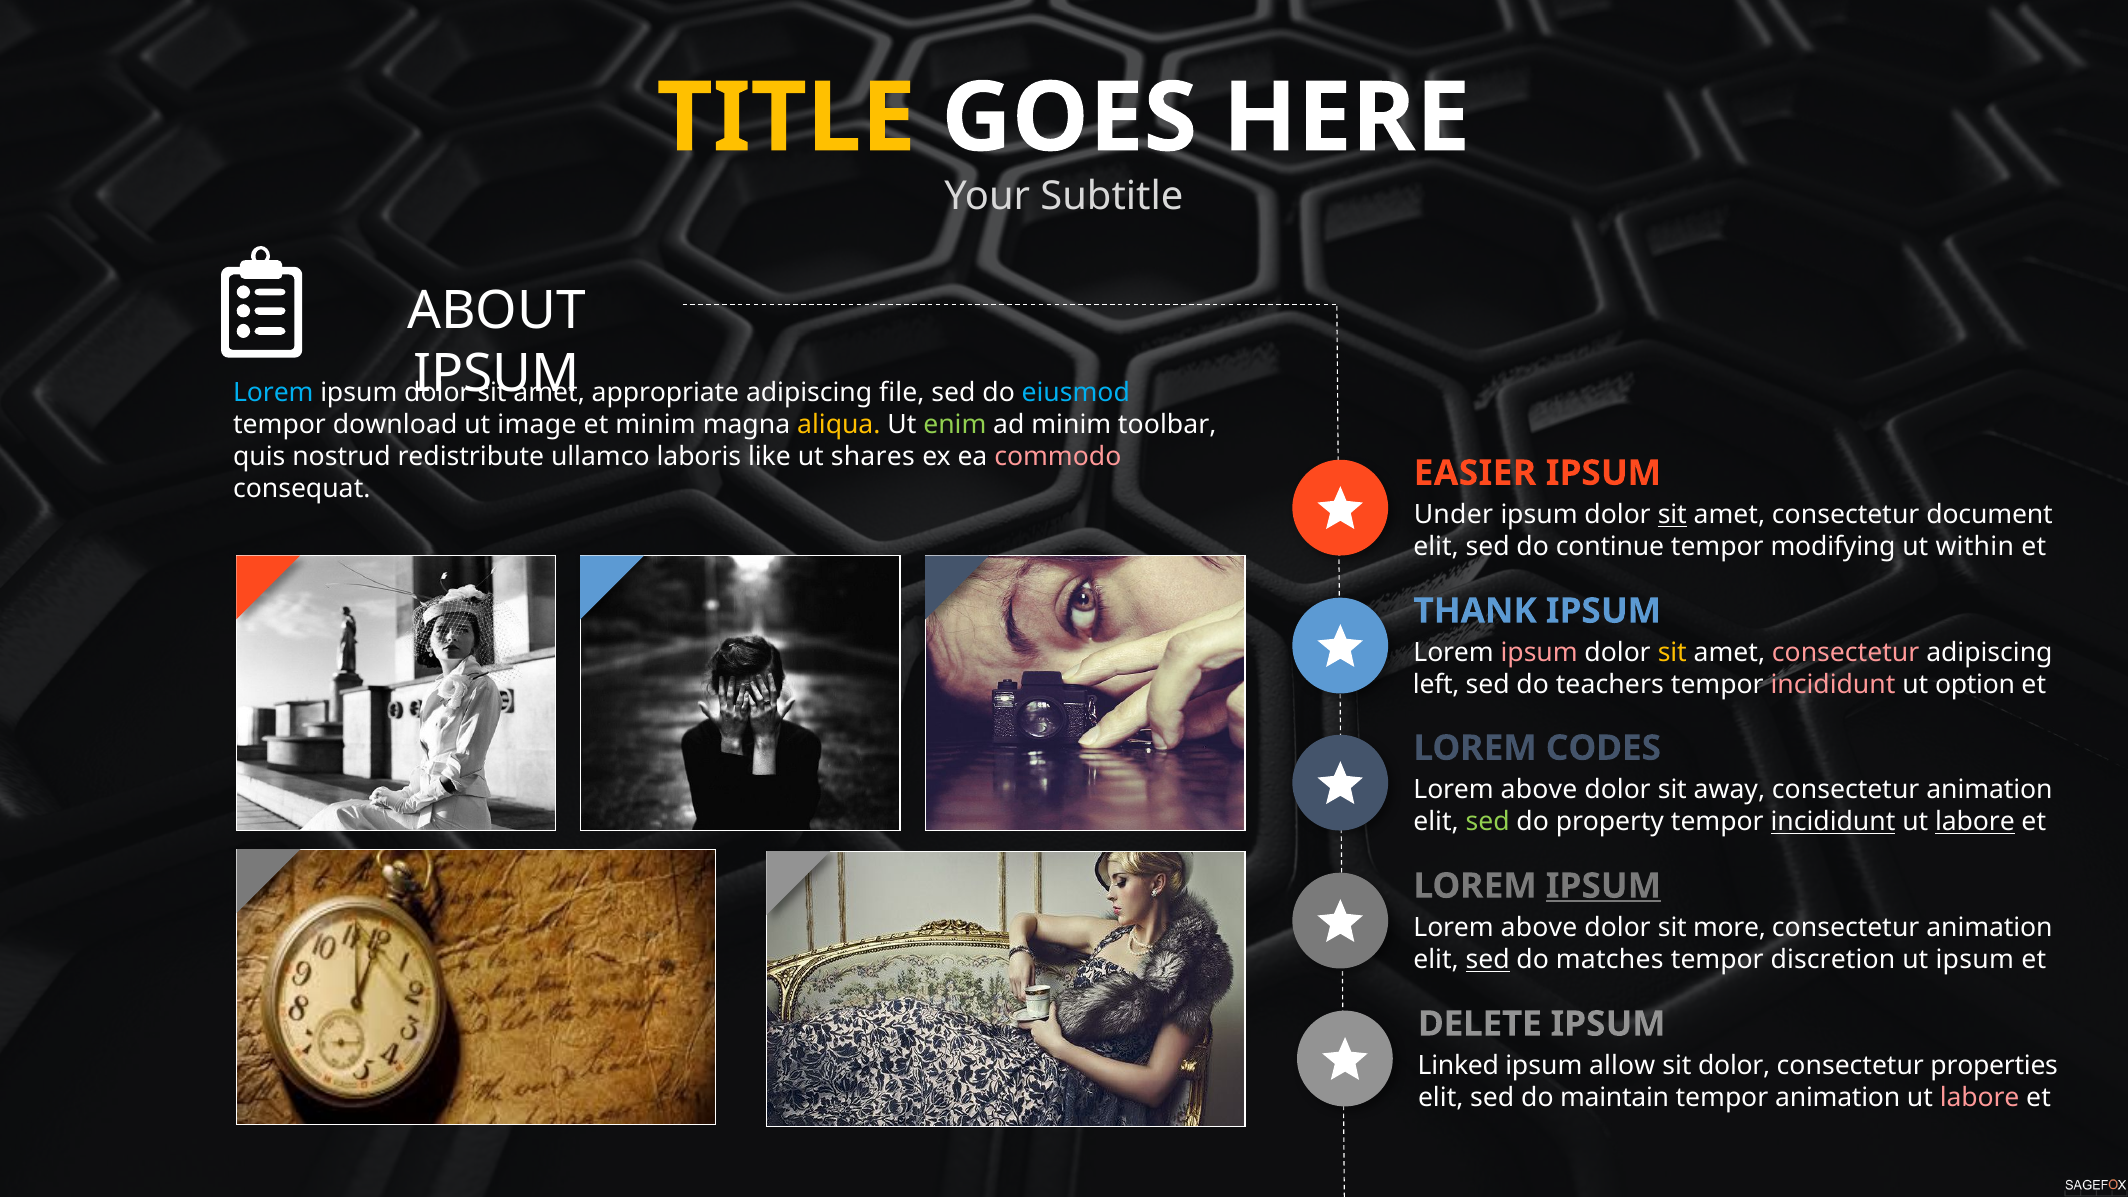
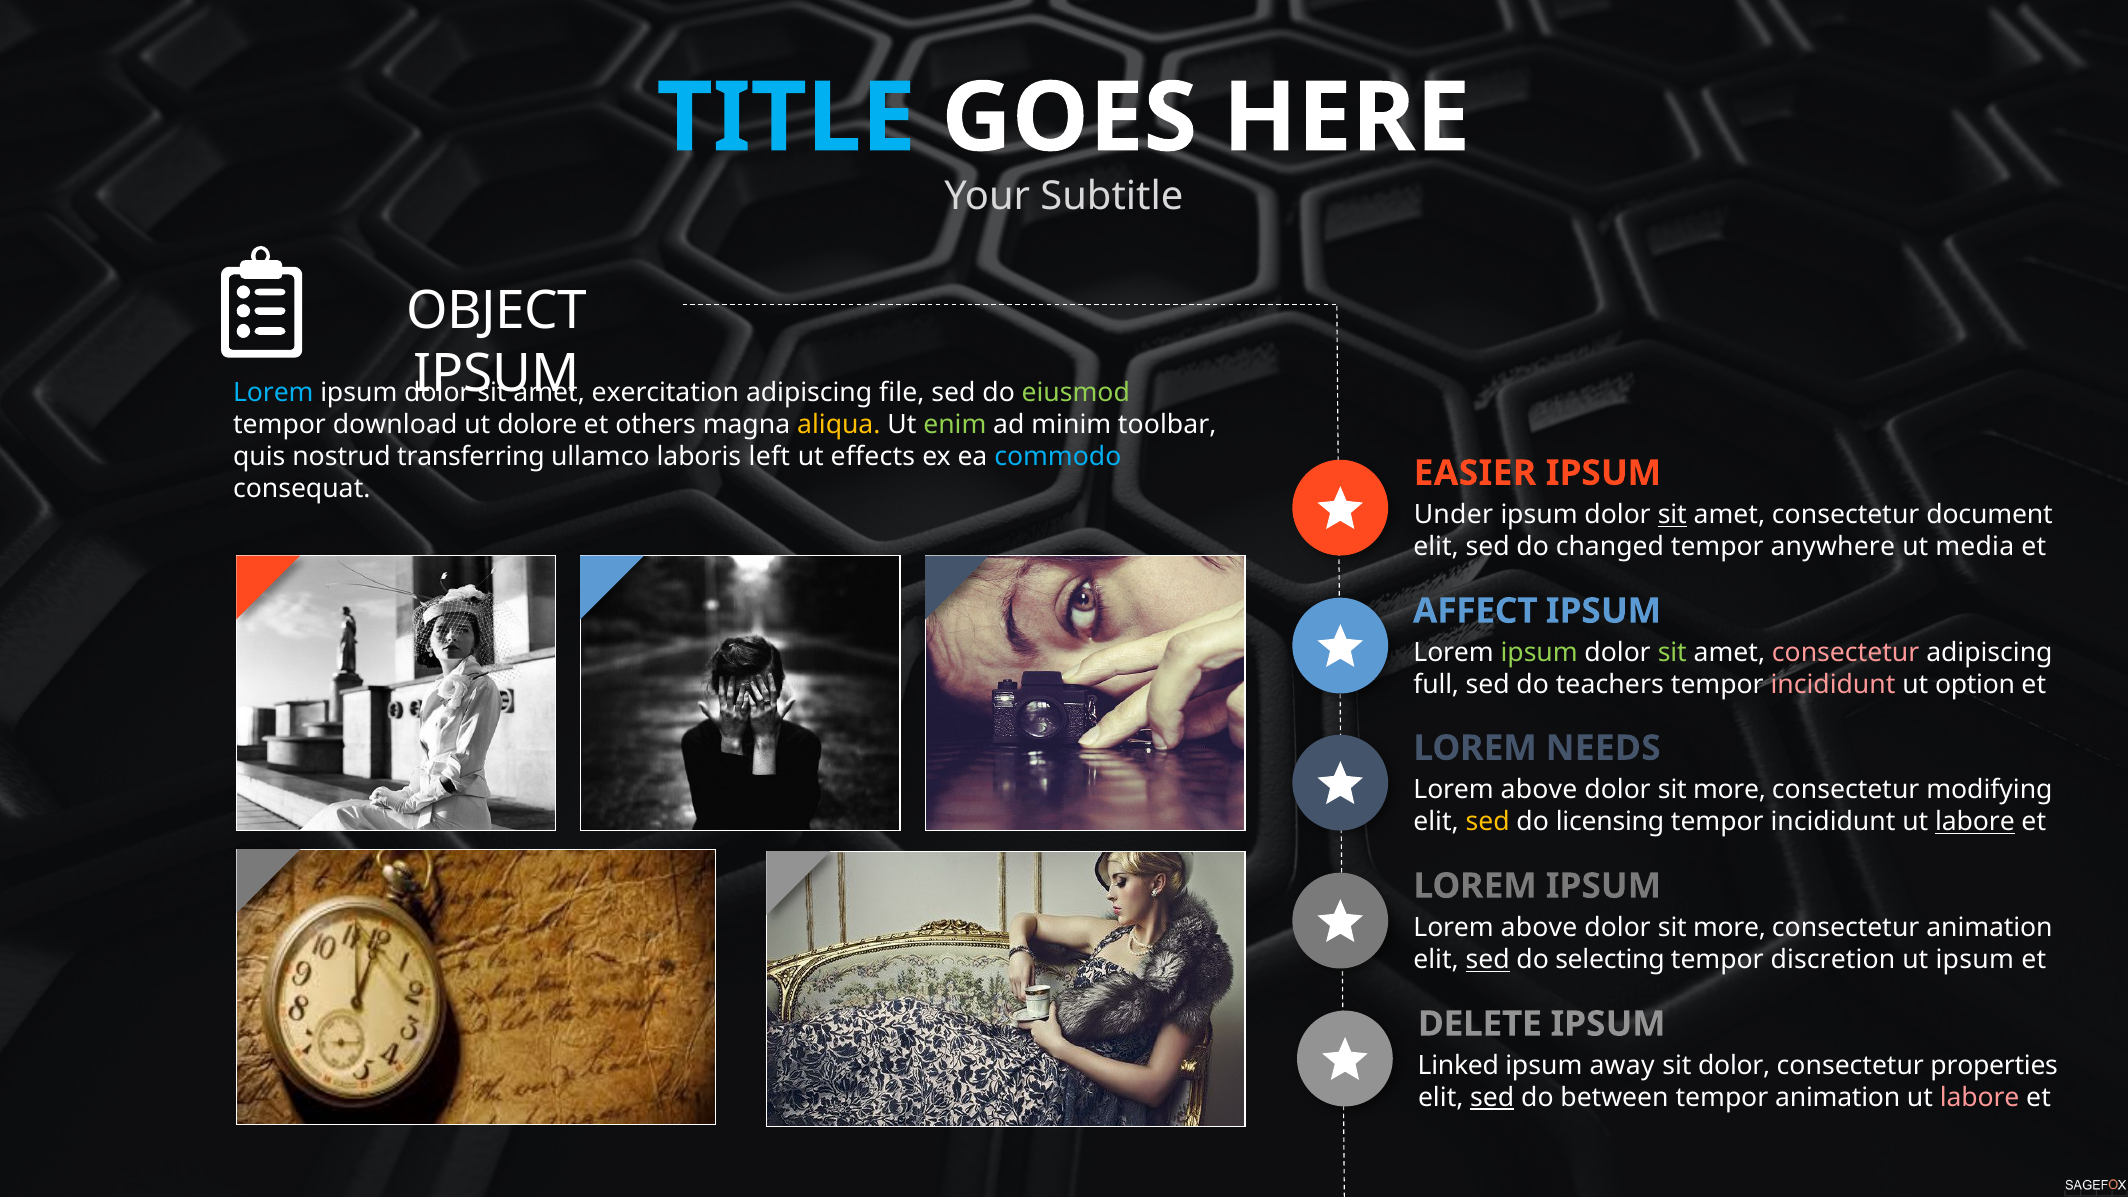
TITLE colour: yellow -> light blue (786, 118)
ABOUT: ABOUT -> OBJECT (497, 310)
appropriate: appropriate -> exercitation (665, 393)
eiusmod colour: light blue -> light green (1076, 393)
image: image -> dolore (537, 425)
et minim: minim -> others (656, 425)
redistribute: redistribute -> transferring (471, 456)
like: like -> left (769, 456)
shares: shares -> effects (873, 456)
commodo colour: pink -> light blue (1058, 456)
continue: continue -> changed (1610, 547)
modifying: modifying -> anywhere (1833, 547)
within: within -> media (1975, 547)
THANK: THANK -> AFFECT (1475, 611)
ipsum colour: pink -> light green (1539, 653)
sit colour: yellow -> light green (1672, 653)
left: left -> full (1436, 685)
CODES: CODES -> NEEDS (1603, 748)
away: away -> more (1730, 790)
animation: animation -> modifying (1989, 790)
sed colour: light green -> yellow (1488, 822)
property: property -> licensing (1610, 822)
incididunt underline: present -> none (1833, 822)
IPSUM underline: present -> none (1603, 886)
matches: matches -> selecting (1610, 960)
allow: allow -> away (1622, 1066)
sed underline: none -> present (1492, 1098)
maintain: maintain -> between (1615, 1098)
